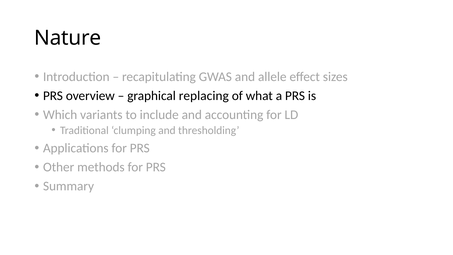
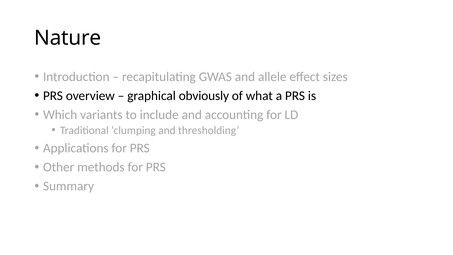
replacing: replacing -> obviously (204, 96)
